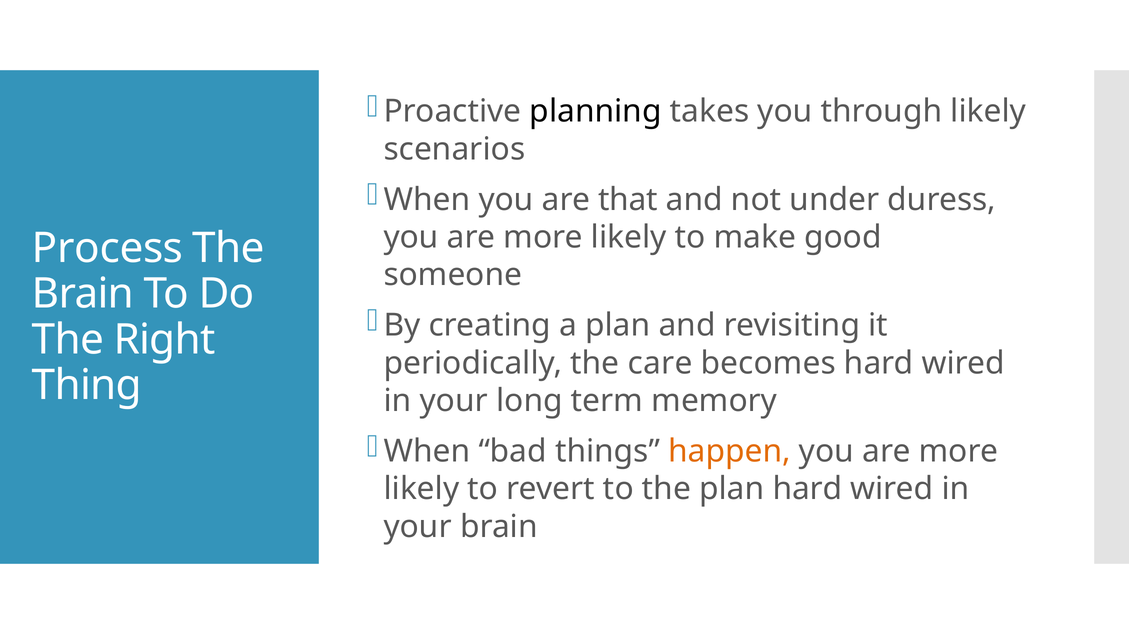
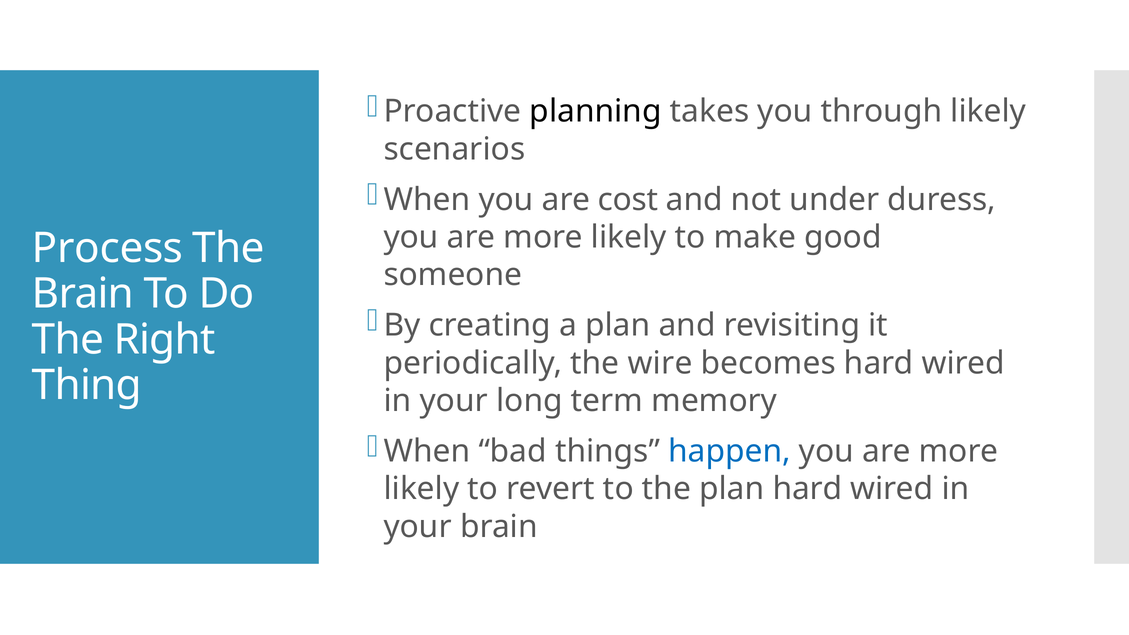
that: that -> cost (628, 200)
care: care -> wire (660, 363)
happen colour: orange -> blue (729, 451)
